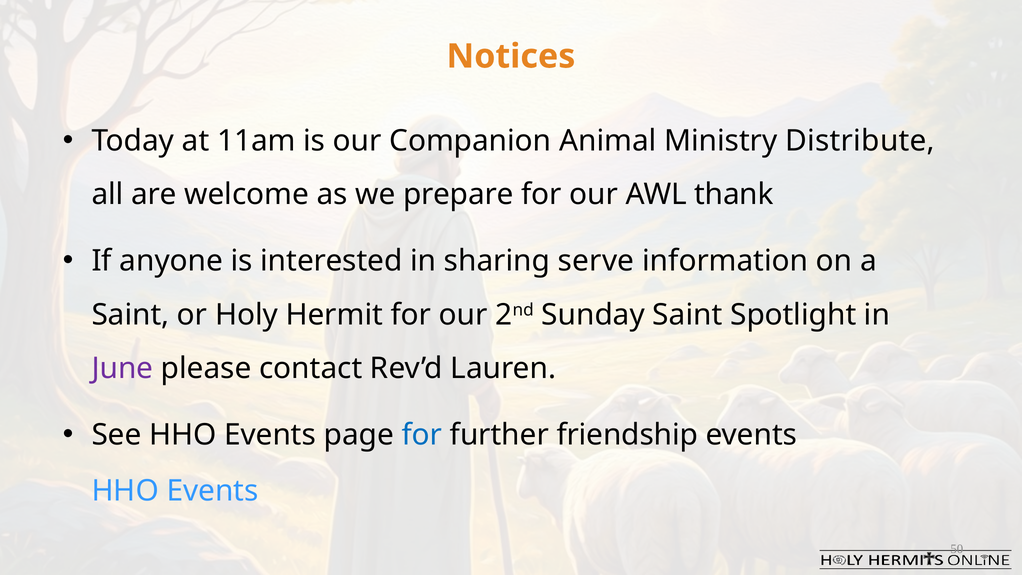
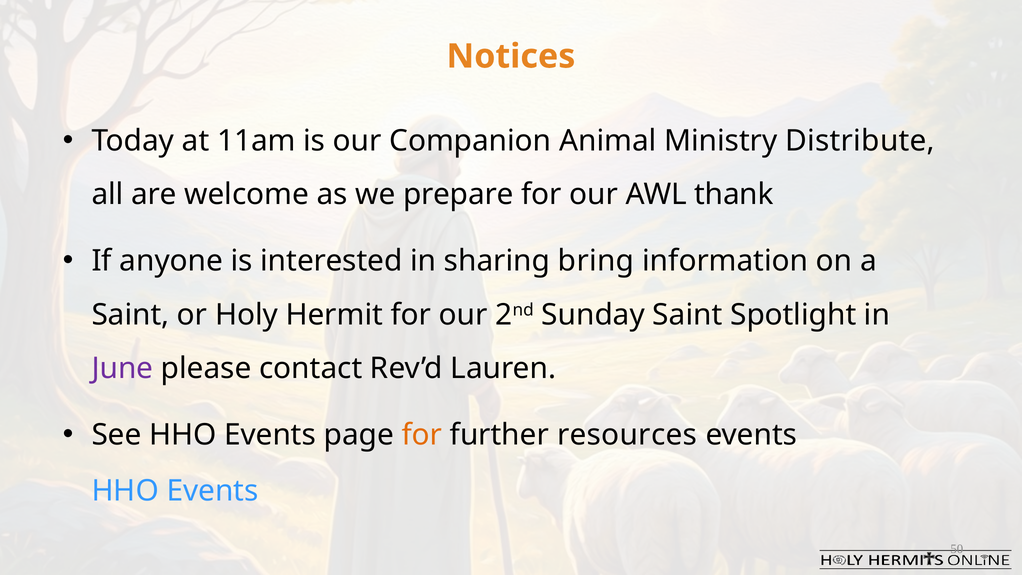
serve: serve -> bring (596, 261)
for colour: blue -> orange (422, 435)
friendship: friendship -> resources (627, 435)
